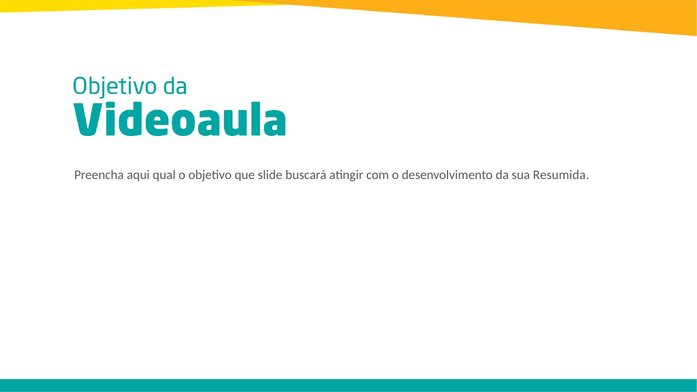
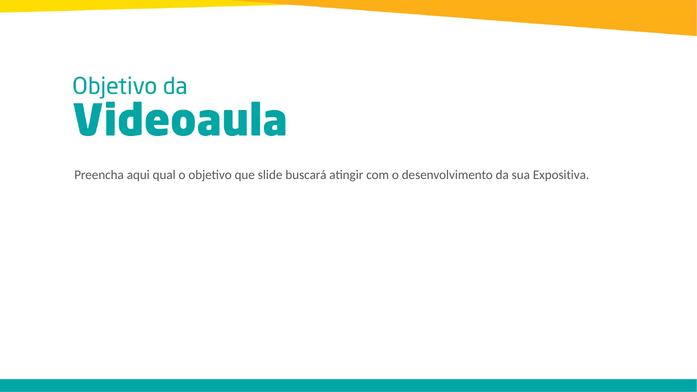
Resumida: Resumida -> Expositiva (561, 175)
